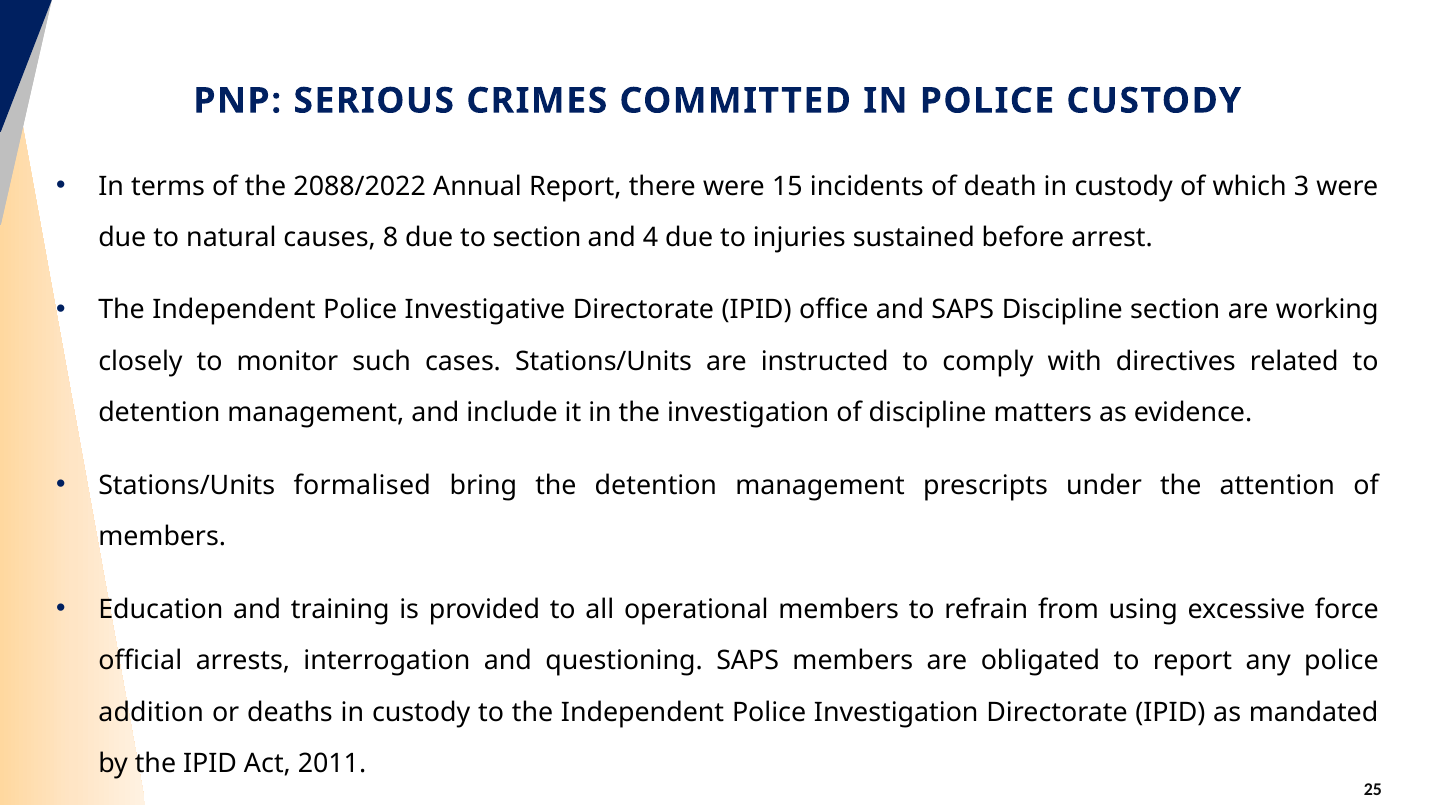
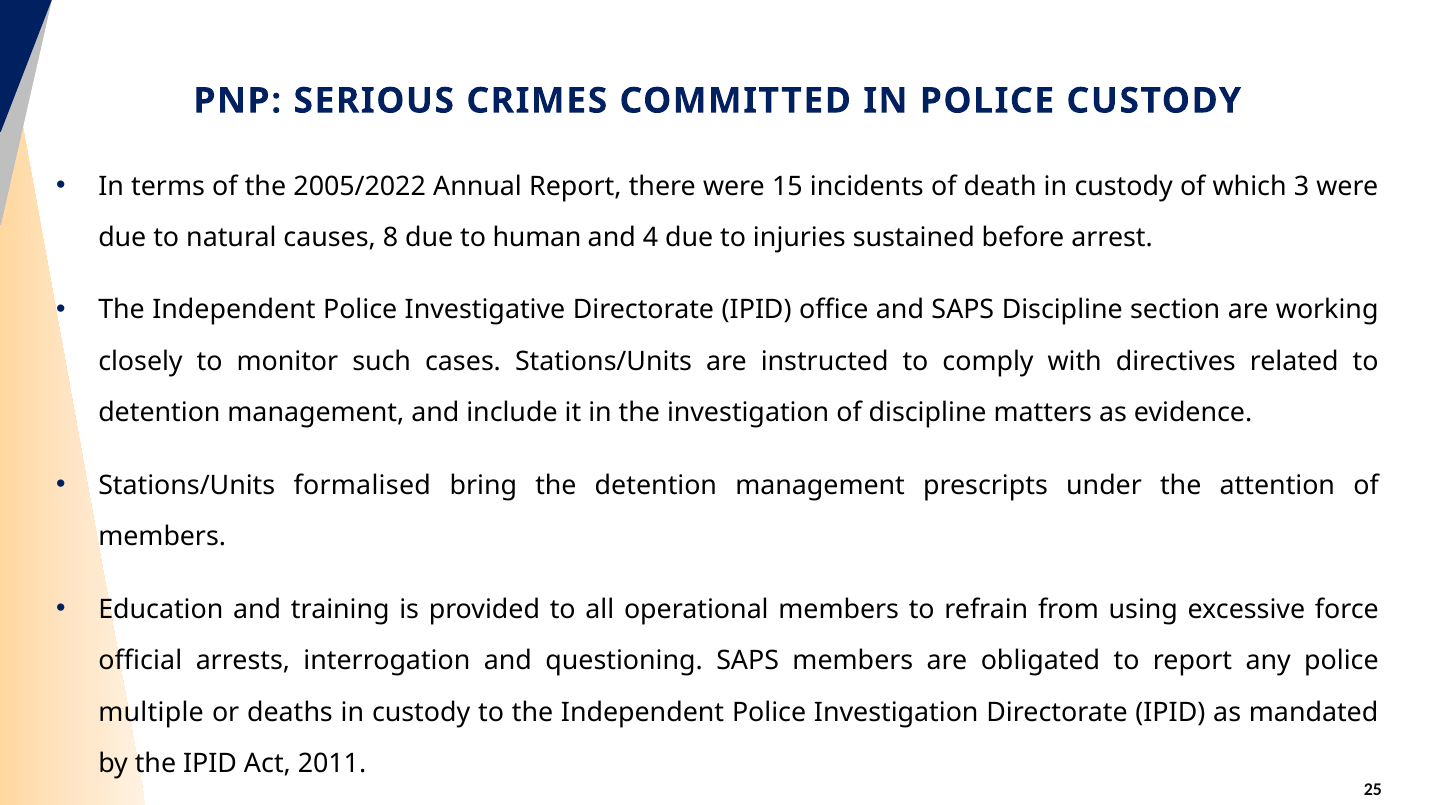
2088/2022: 2088/2022 -> 2005/2022 (360, 186)
to section: section -> human (537, 237)
addition: addition -> multiple (151, 712)
